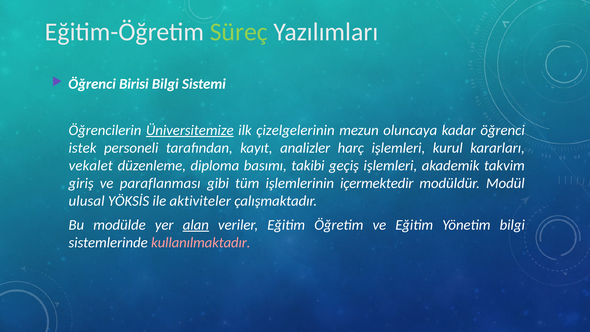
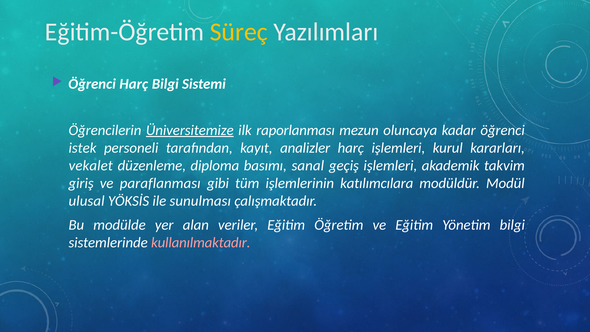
Süreç colour: light green -> yellow (239, 32)
Öğrenci Birisi: Birisi -> Harç (134, 84)
çizelgelerinin: çizelgelerinin -> raporlanması (296, 130)
takibi: takibi -> sanal (308, 165)
içermektedir: içermektedir -> katılımcılara (377, 183)
aktiviteler: aktiviteler -> sunulması (200, 201)
alan underline: present -> none (196, 225)
